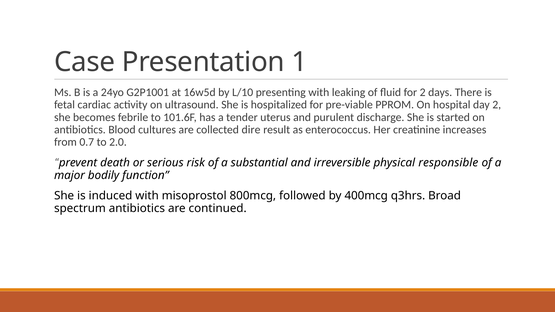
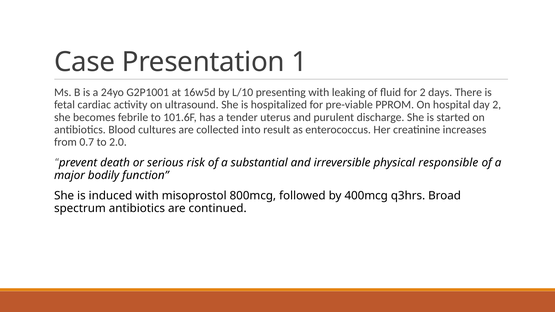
dire: dire -> into (251, 130)
